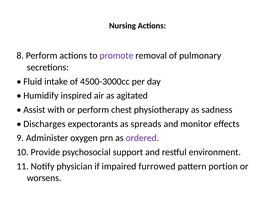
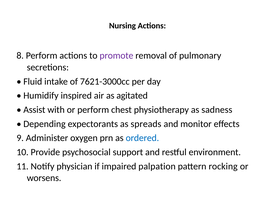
4500-3000cc: 4500-3000cc -> 7621-3000cc (105, 81)
Discharges: Discharges -> Depending (44, 123)
ordered colour: purple -> blue (142, 137)
furrowed: furrowed -> palpation (157, 166)
portion: portion -> rocking (223, 166)
